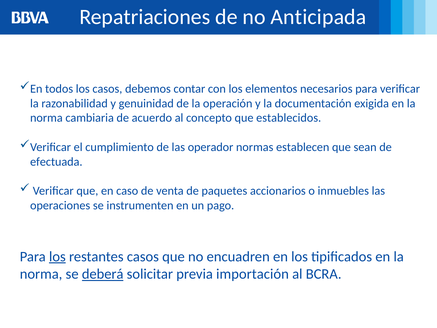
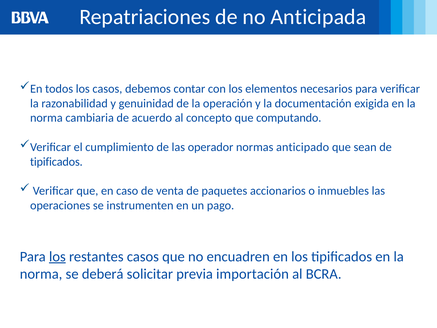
establecidos: establecidos -> computando (289, 118)
establecen: establecen -> anticipado (303, 147)
efectuada: efectuada -> tipificados (56, 162)
deberá underline: present -> none (103, 274)
